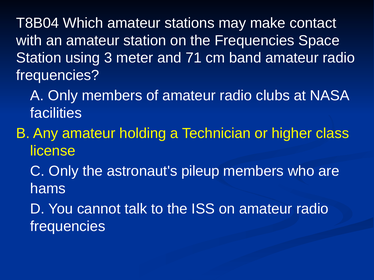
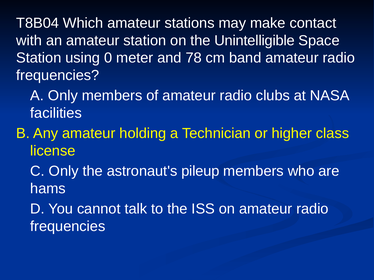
the Frequencies: Frequencies -> Unintelligible (255, 41)
3: 3 -> 0 (108, 58)
71: 71 -> 78 (194, 58)
